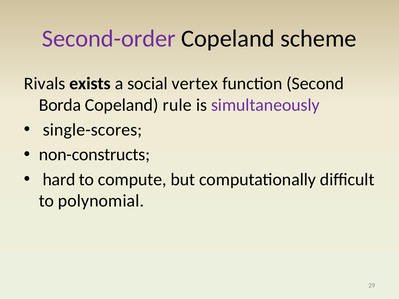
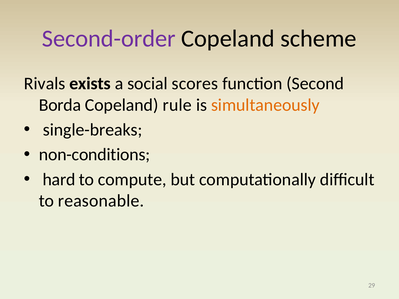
vertex: vertex -> scores (195, 84)
simultaneously colour: purple -> orange (265, 105)
single-scores: single-scores -> single-breaks (93, 130)
non-constructs: non-constructs -> non-conditions (94, 155)
polynomial: polynomial -> reasonable (101, 201)
